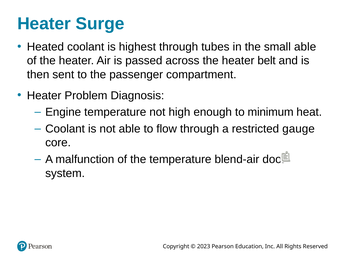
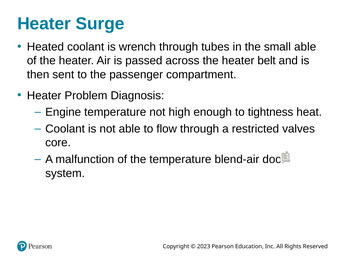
highest: highest -> wrench (137, 47)
minimum: minimum -> tightness (271, 112)
gauge: gauge -> valves (299, 129)
